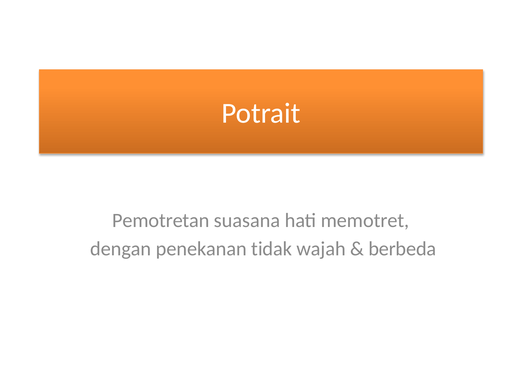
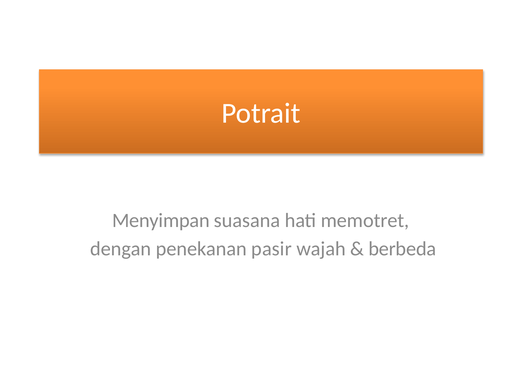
Pemotretan: Pemotretan -> Menyimpan (161, 221)
tidak: tidak -> pasir (272, 249)
